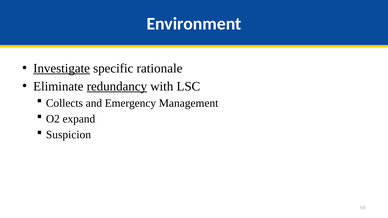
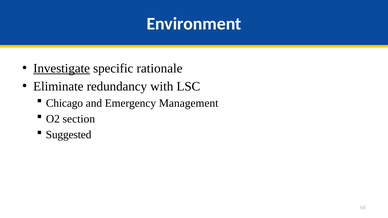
redundancy underline: present -> none (117, 86)
Collects: Collects -> Chicago (64, 103)
expand: expand -> section (79, 119)
Suspicion: Suspicion -> Suggested (69, 135)
